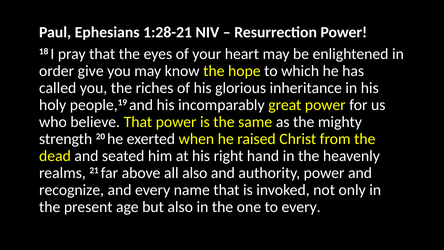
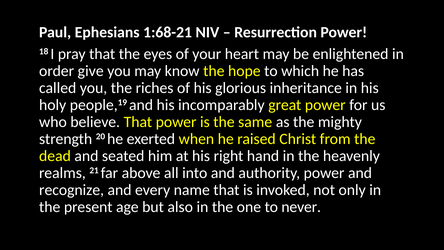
1:28-21: 1:28-21 -> 1:68-21 (168, 32)
all also: also -> into (195, 173)
to every: every -> never (301, 207)
